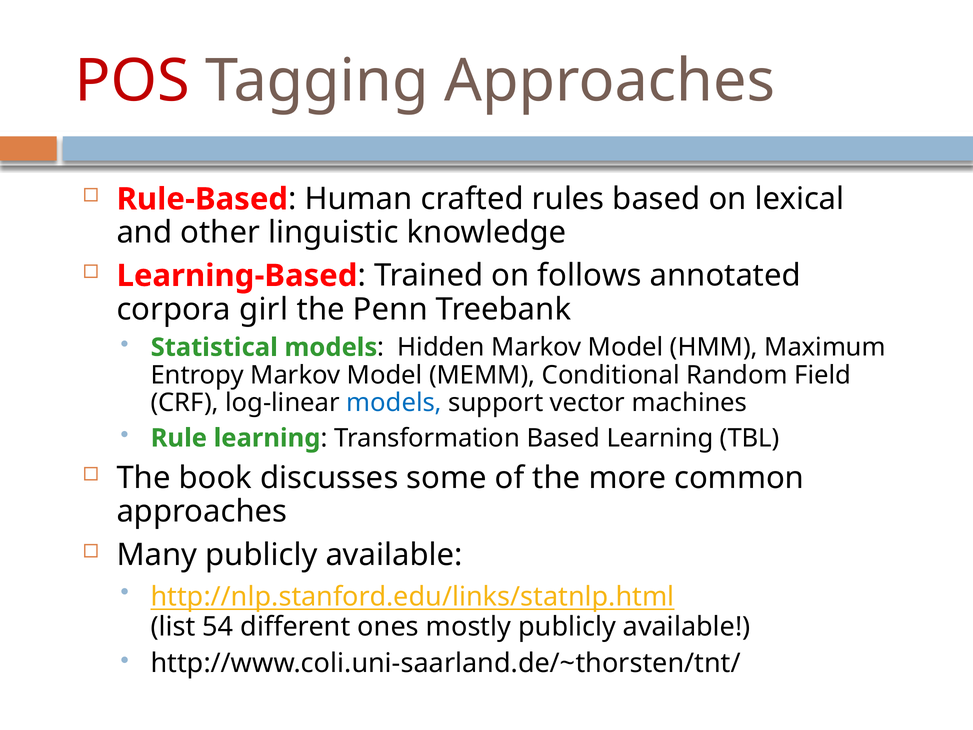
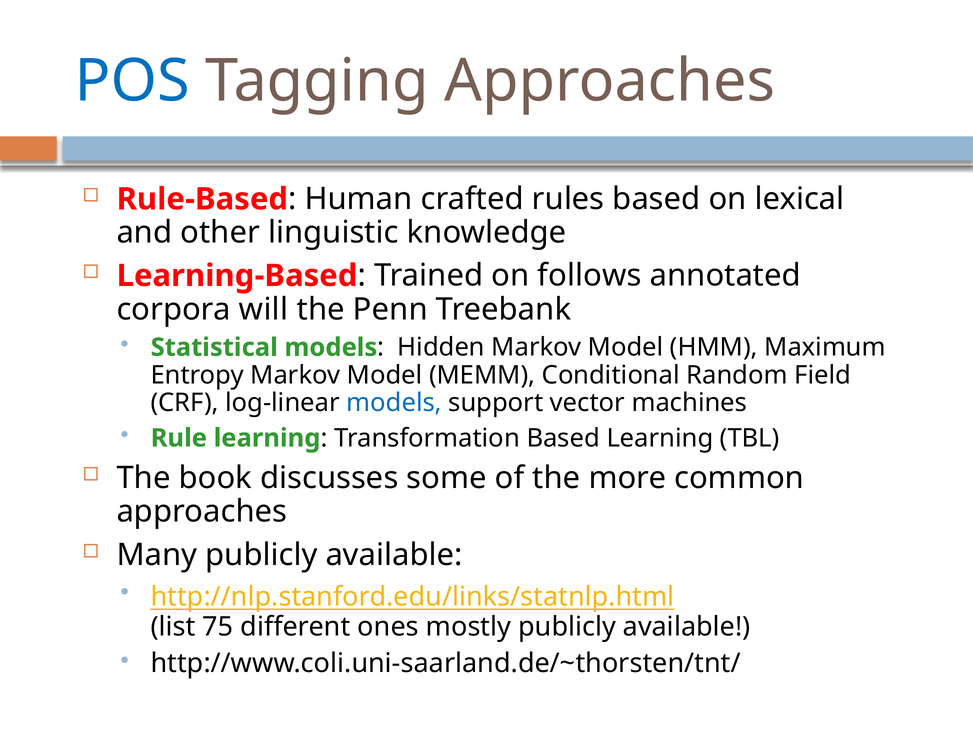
POS colour: red -> blue (132, 81)
girl: girl -> will (264, 309)
54: 54 -> 75 (218, 627)
